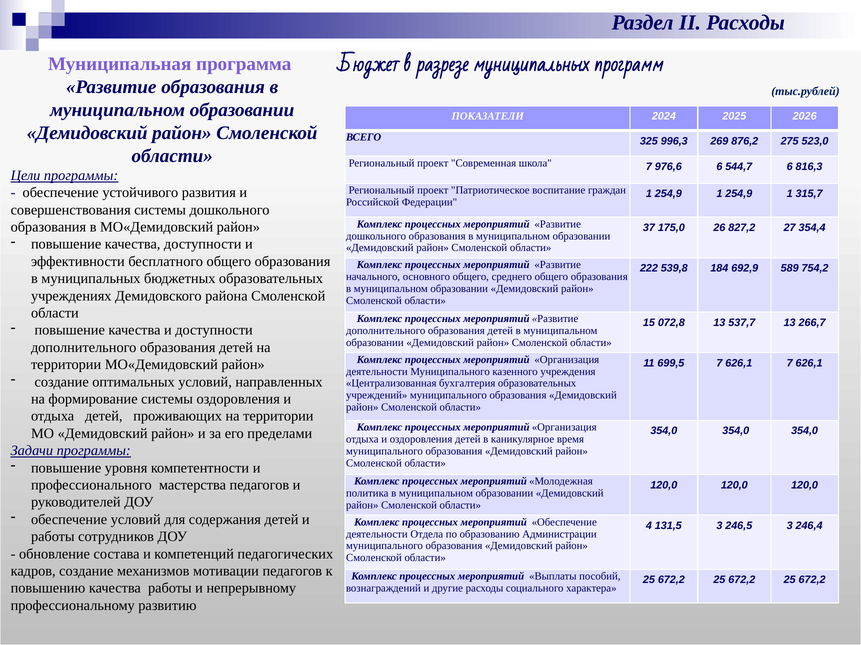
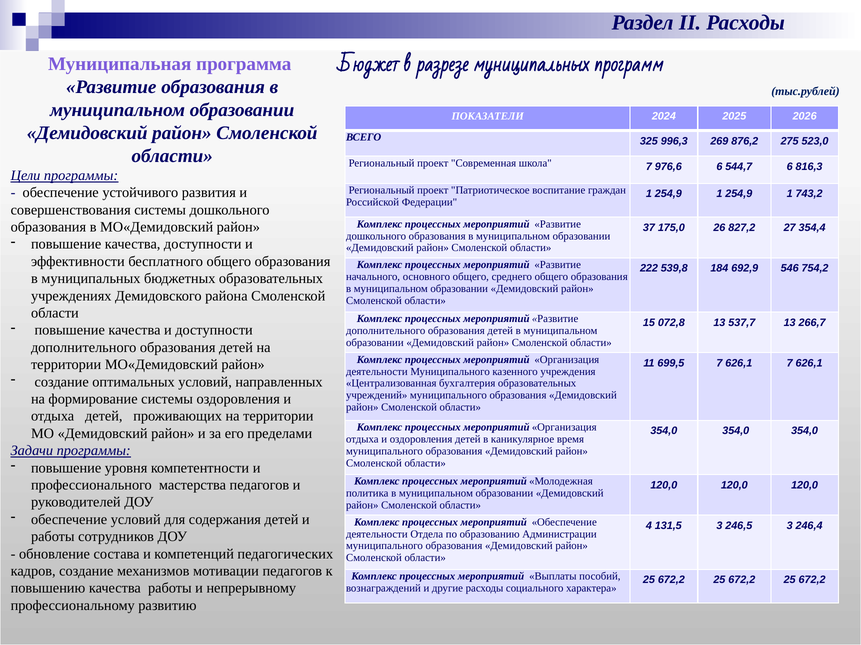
315,7: 315,7 -> 743,2 (809, 194)
589: 589 -> 546 (790, 269)
